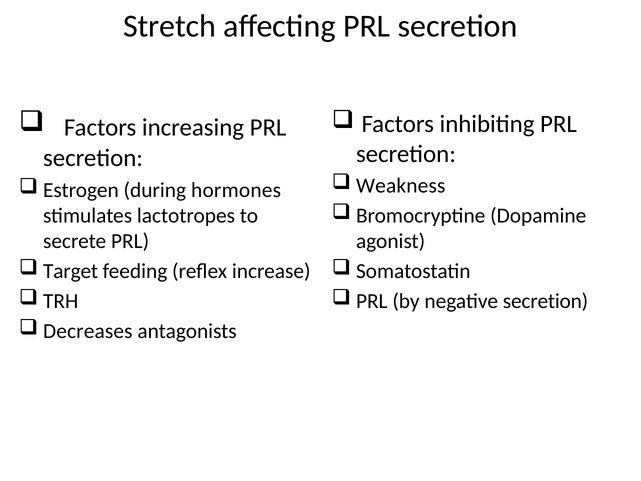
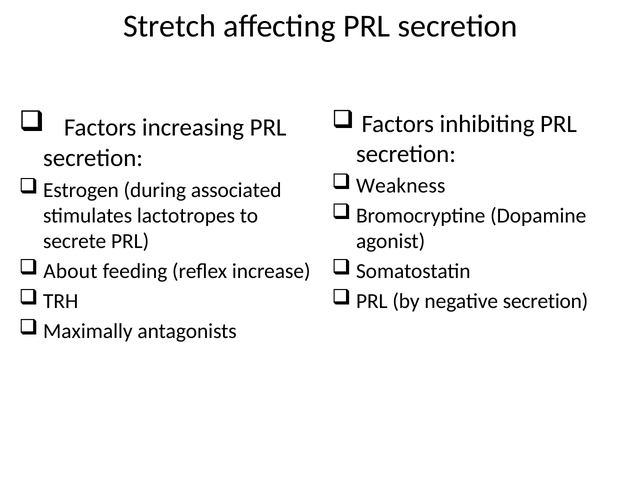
hormones: hormones -> associated (236, 190)
Target: Target -> About (70, 271)
Decreases: Decreases -> Maximally (88, 331)
